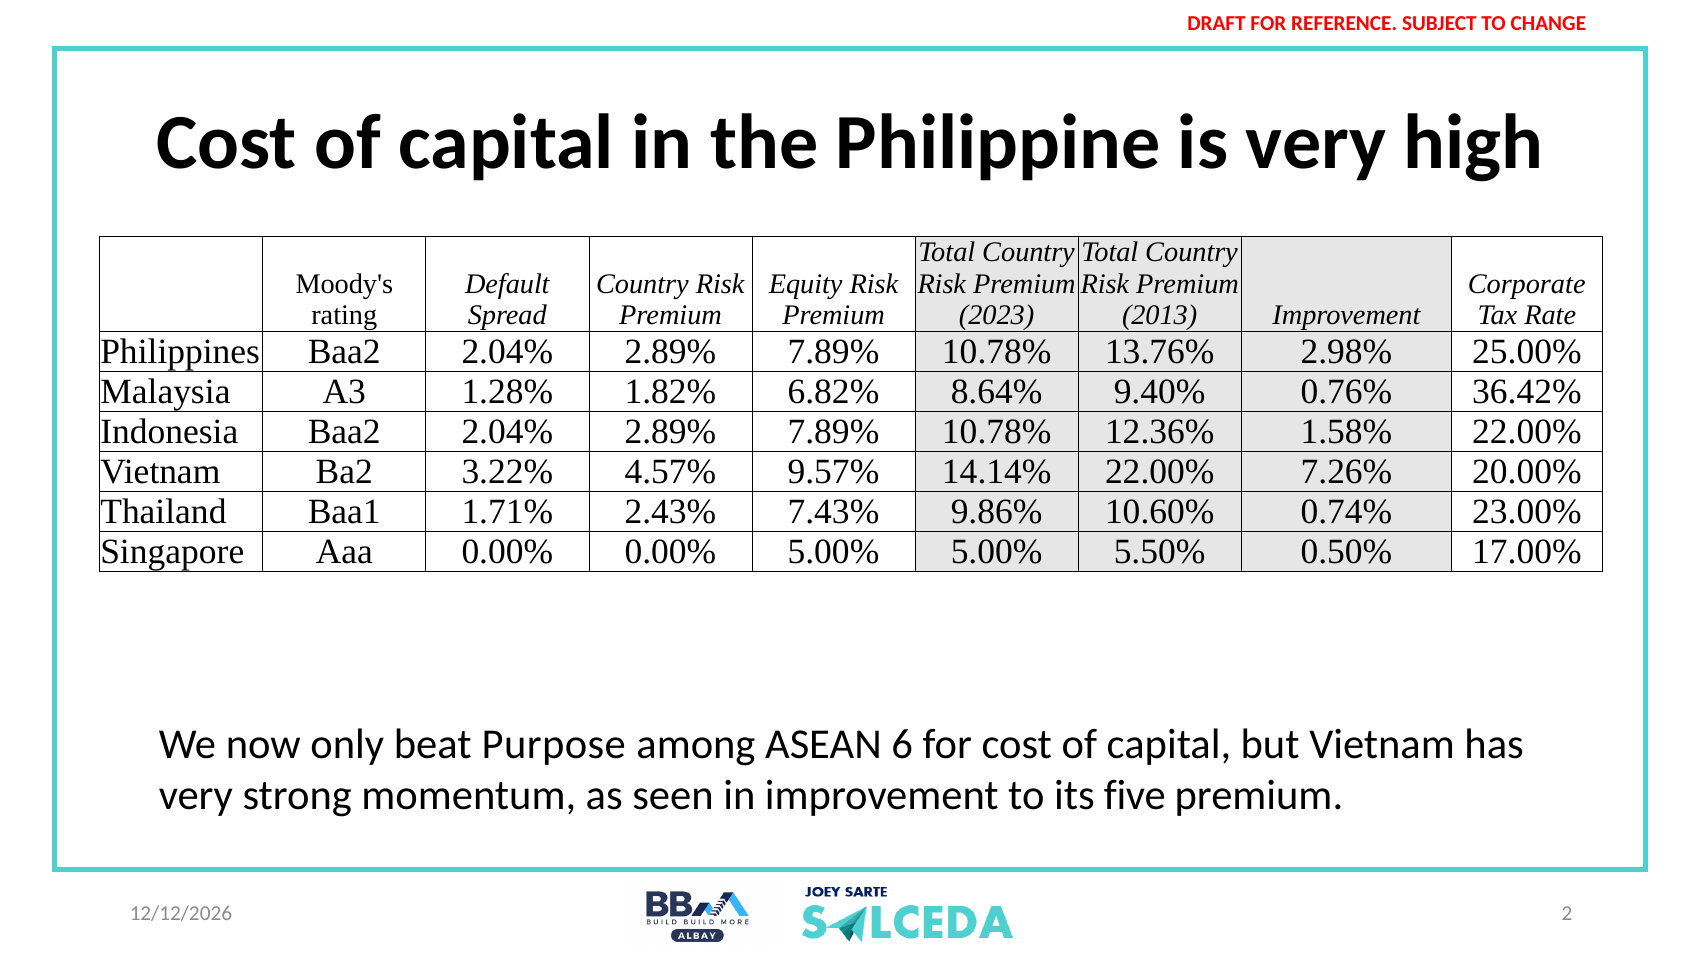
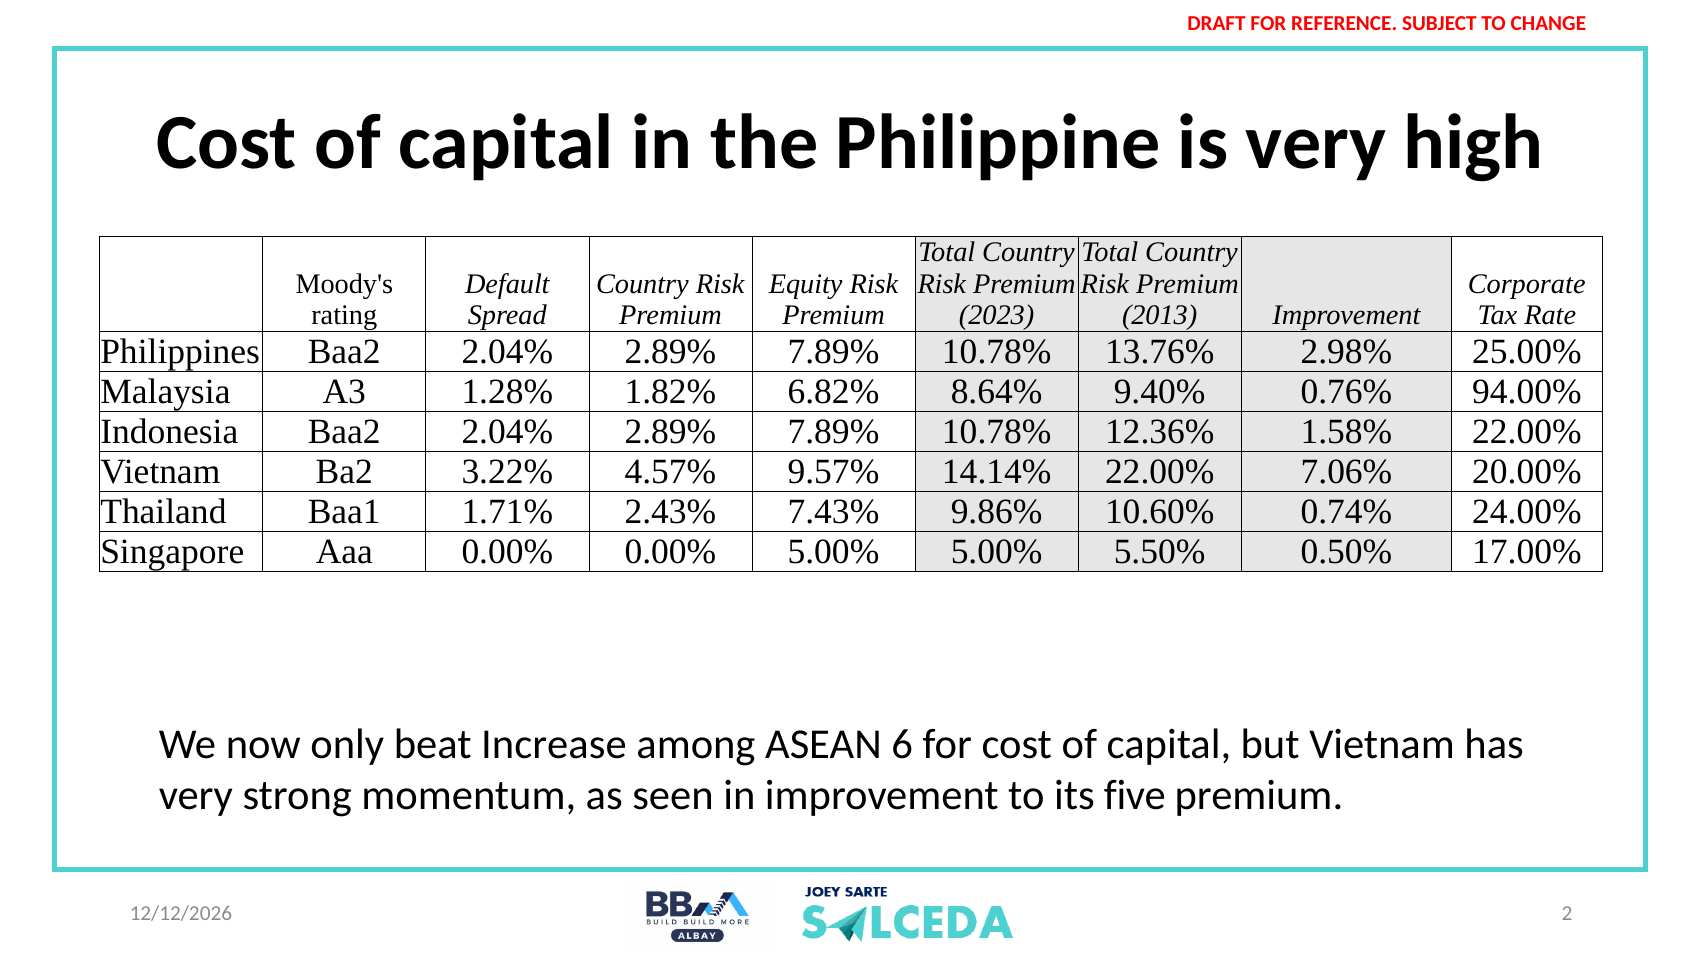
36.42%: 36.42% -> 94.00% (1527, 392)
7.26%: 7.26% -> 7.06% (1346, 472)
23.00%: 23.00% -> 24.00% (1527, 512)
Purpose: Purpose -> Increase (554, 745)
